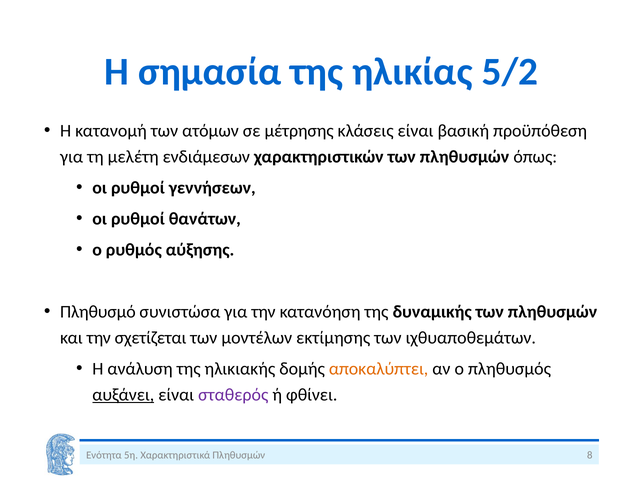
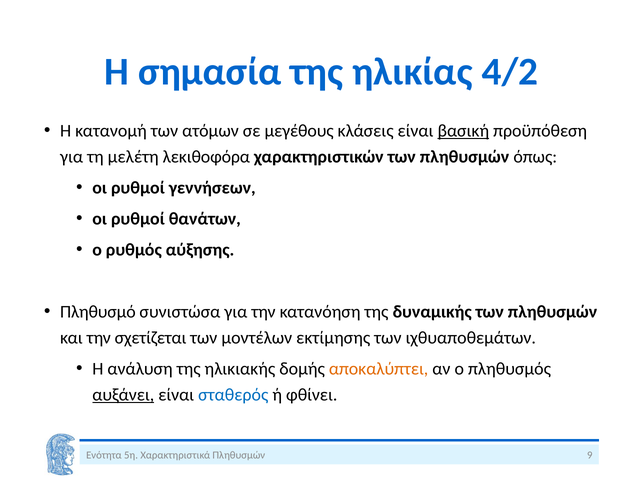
5/2: 5/2 -> 4/2 (510, 72)
μέτρησης: μέτρησης -> μεγέθους (299, 131)
βασική underline: none -> present (463, 131)
ενδιάμεσων: ενδιάμεσων -> λεκιθοφόρα (206, 157)
σταθερός colour: purple -> blue (233, 395)
8: 8 -> 9 (590, 455)
